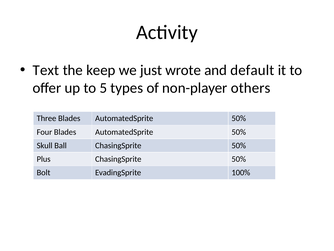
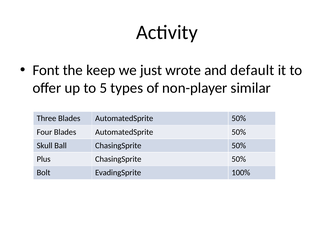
Text: Text -> Font (46, 70)
others: others -> similar (251, 88)
